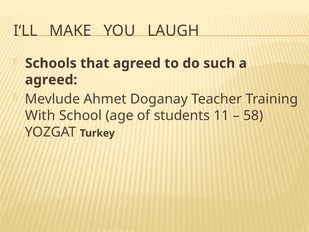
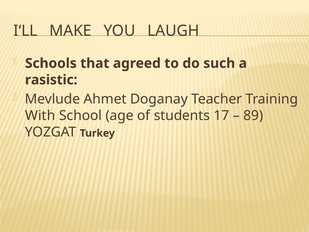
agreed: agreed -> rasistic (51, 80)
11: 11 -> 17 (221, 115)
58: 58 -> 89 (253, 115)
